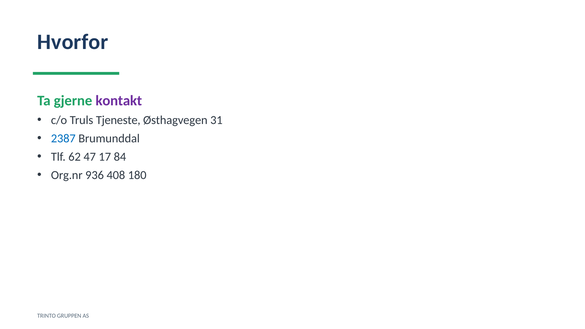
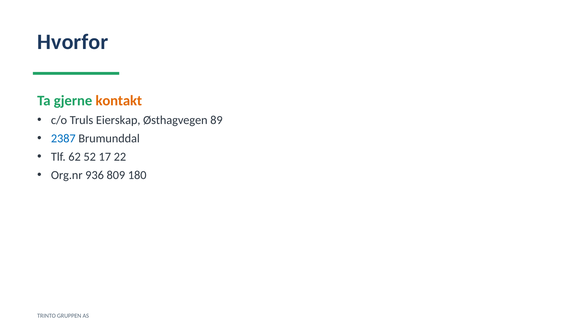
kontakt colour: purple -> orange (119, 101)
Tjeneste: Tjeneste -> Eierskap (118, 120)
31: 31 -> 89 (216, 120)
47: 47 -> 52 (90, 157)
84: 84 -> 22 (120, 157)
408: 408 -> 809 (116, 175)
